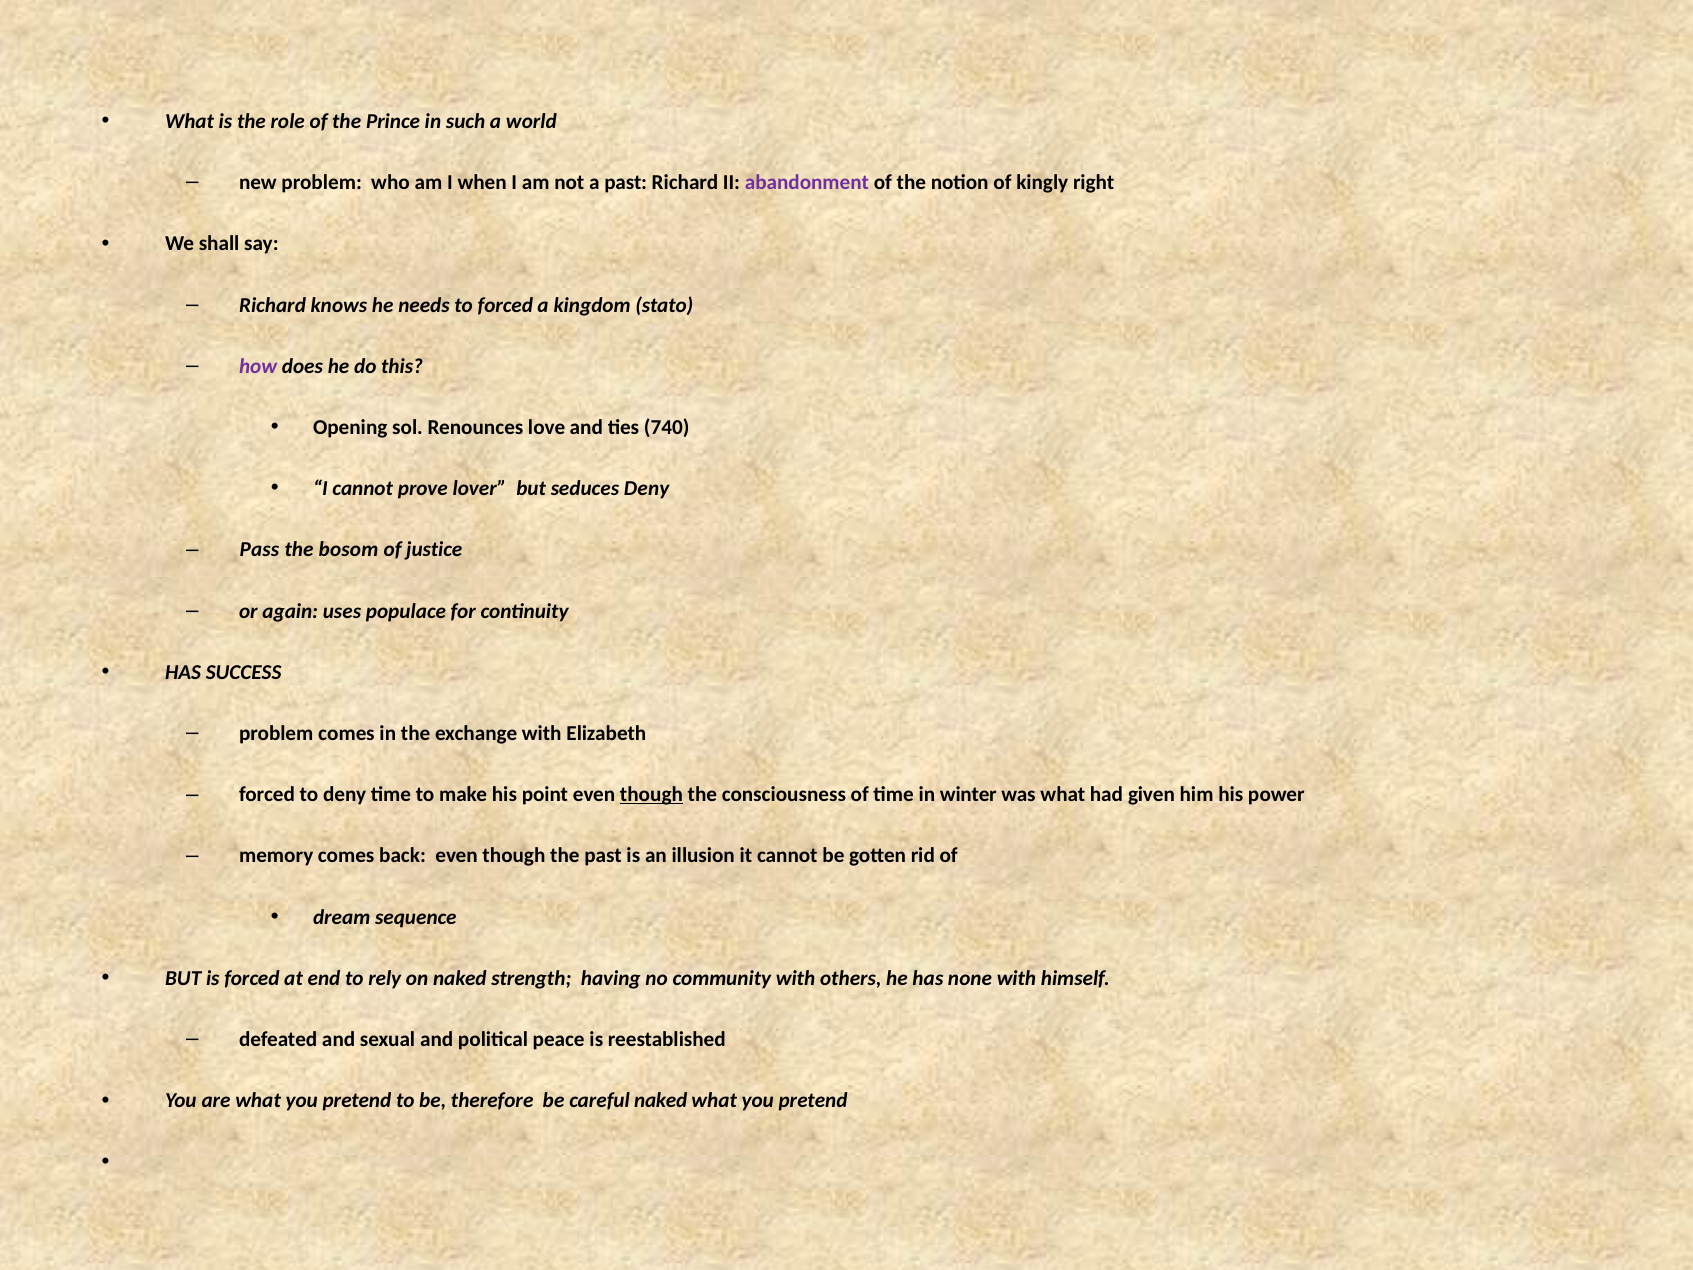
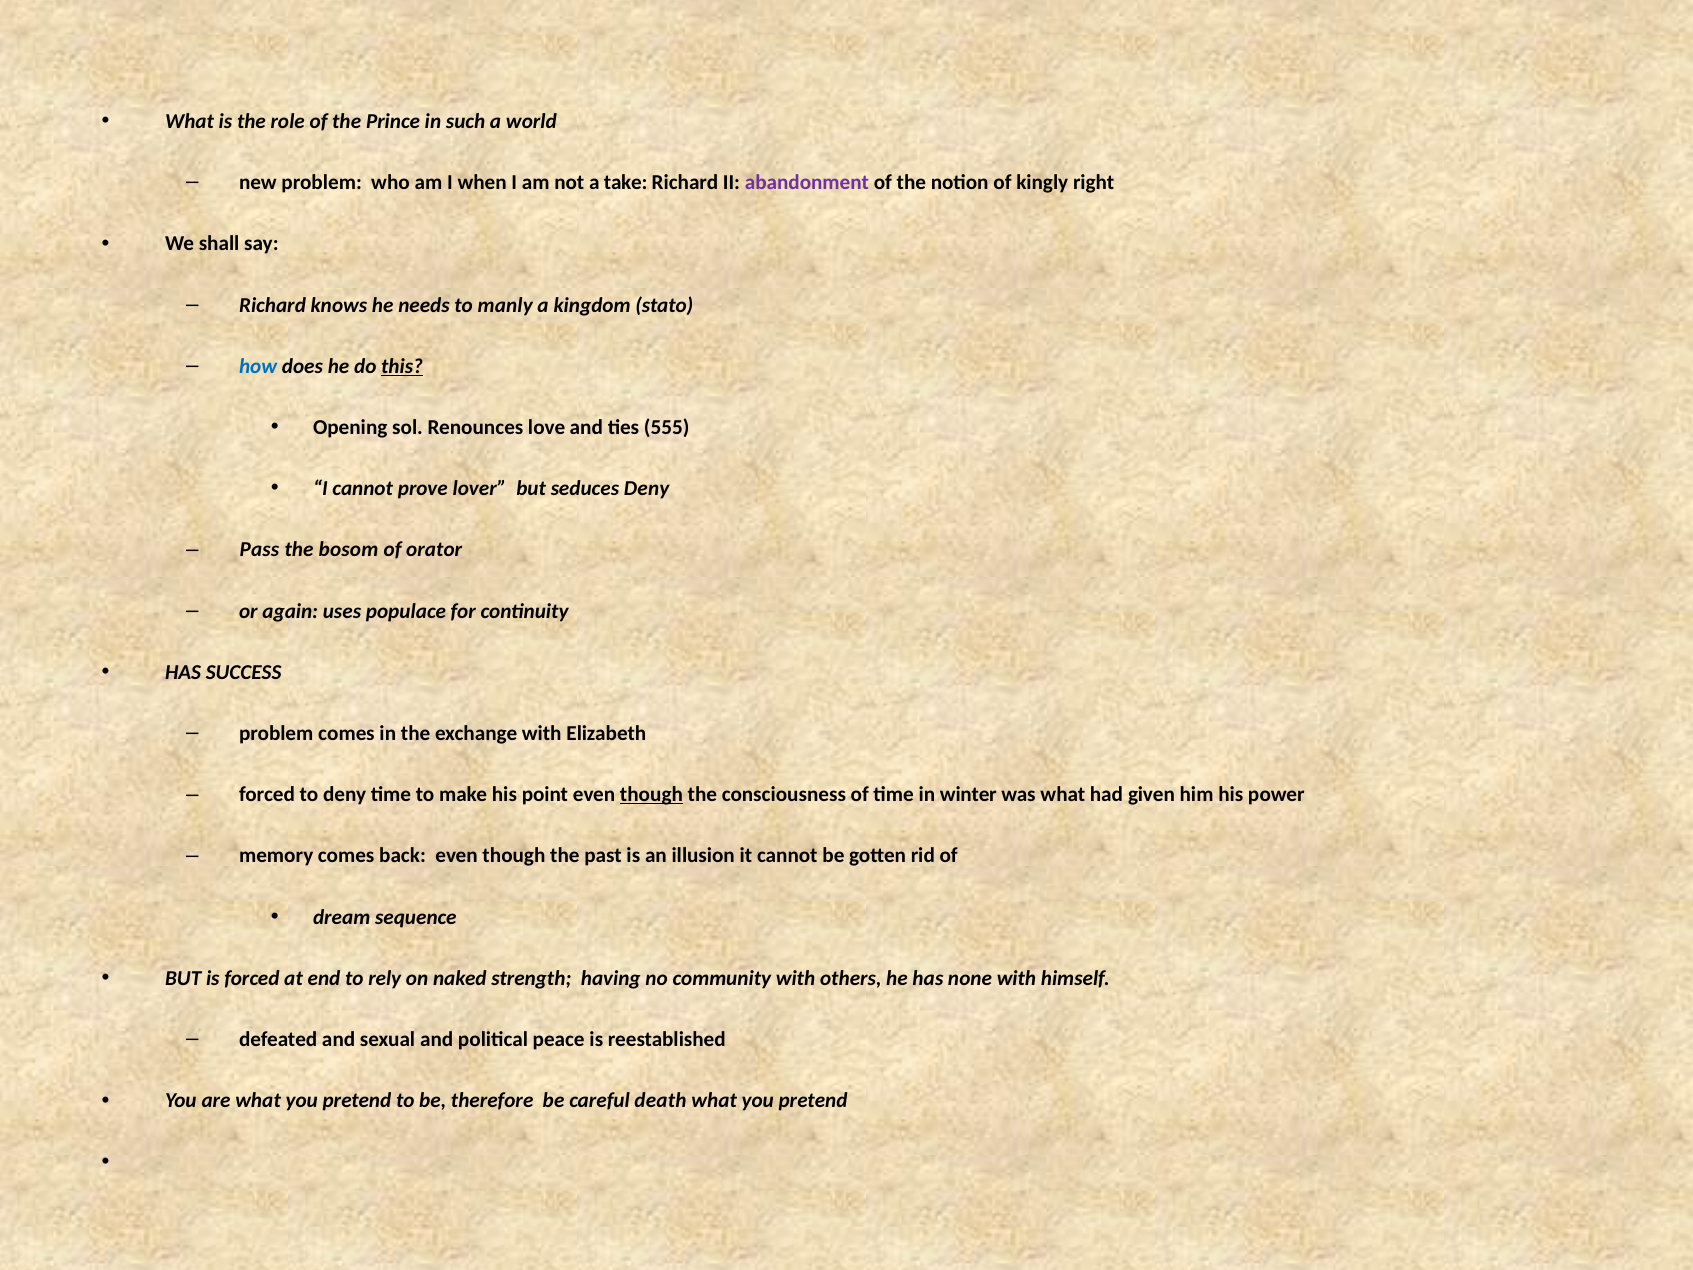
a past: past -> take (626, 183)
to forced: forced -> manly (505, 305)
how colour: purple -> blue (258, 366)
this underline: none -> present (402, 366)
740: 740 -> 555 (667, 427)
justice: justice -> orator (434, 550)
careful naked: naked -> death (660, 1100)
